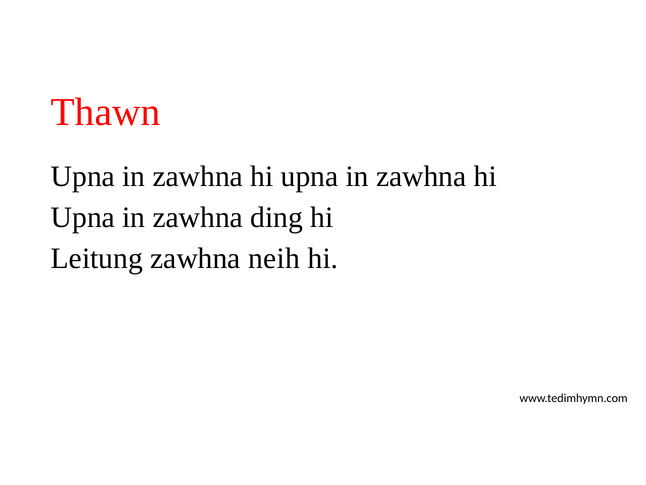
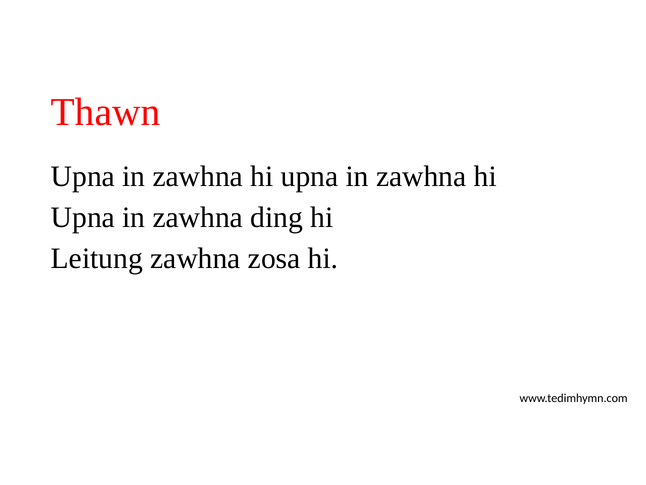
neih: neih -> zosa (274, 258)
